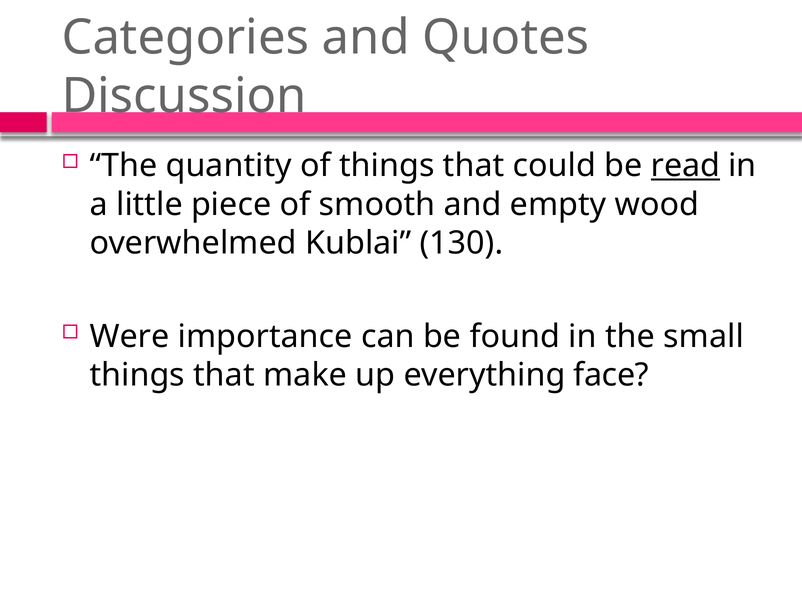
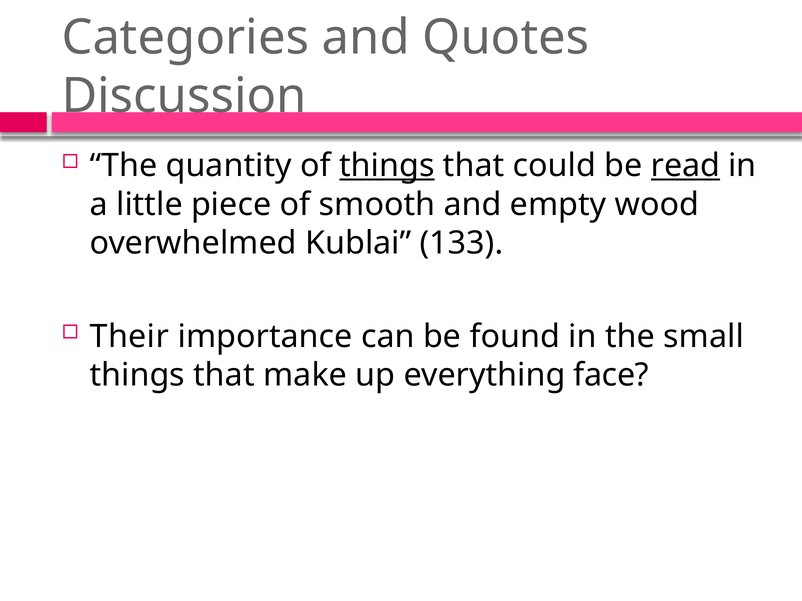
things underline: none -> present (387, 166)
130: 130 -> 133 (462, 243)
Were: Were -> Their (129, 337)
